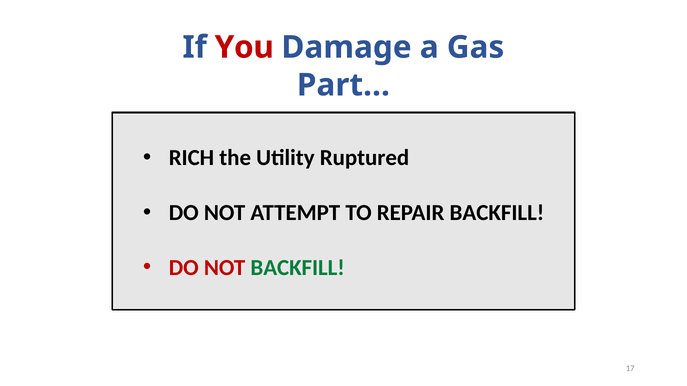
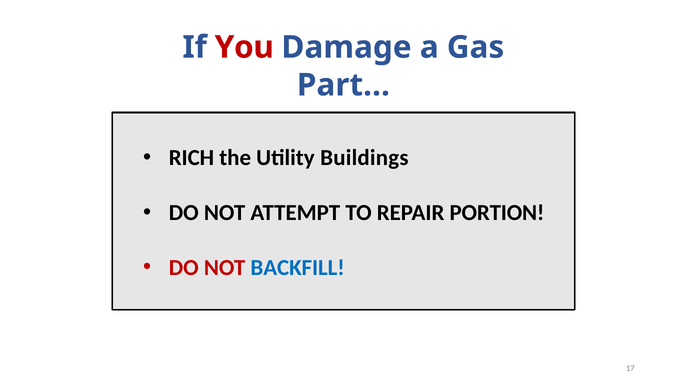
Ruptured: Ruptured -> Buildings (364, 158)
REPAIR BACKFILL: BACKFILL -> PORTION (497, 213)
BACKFILL colour: green -> blue (298, 268)
